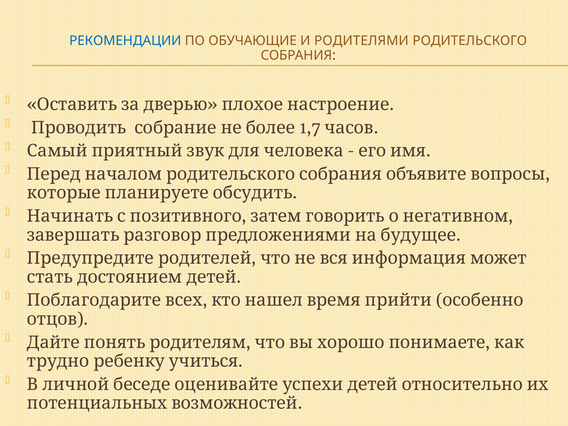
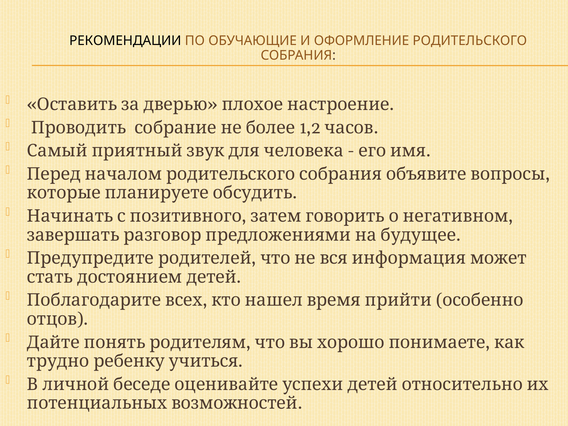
РЕКОМЕНДАЦИИ colour: blue -> black (125, 41)
РОДИТЕЛЯМИ: РОДИТЕЛЯМИ -> ОФОРМЛЕНИЕ (362, 41)
1,7: 1,7 -> 1,2 (310, 128)
